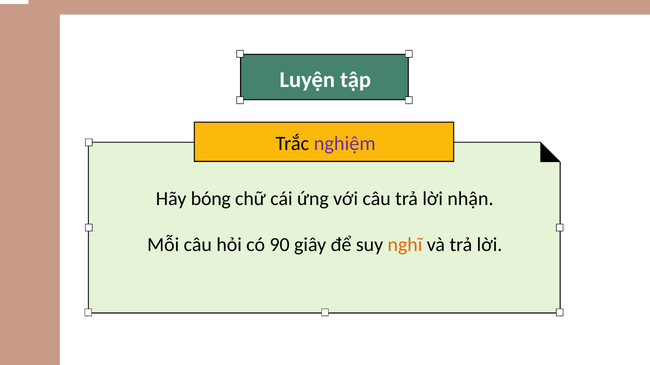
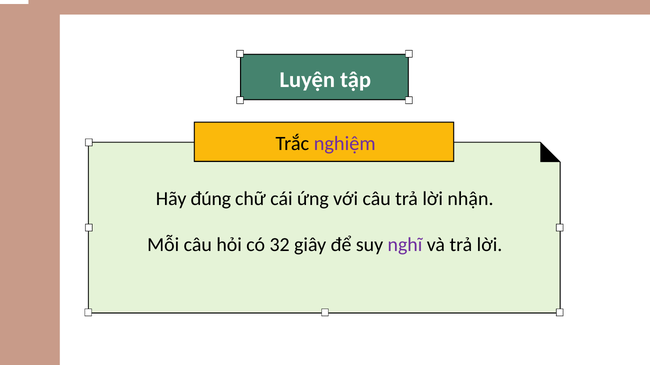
bóng: bóng -> đúng (211, 199)
90: 90 -> 32 (280, 245)
nghĩ colour: orange -> purple (405, 245)
